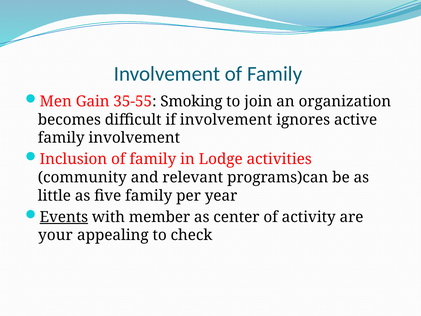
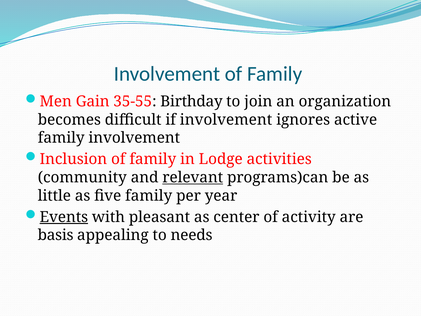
Smoking: Smoking -> Birthday (191, 101)
relevant underline: none -> present (193, 177)
member: member -> pleasant (159, 217)
your: your -> basis (56, 235)
check: check -> needs (192, 235)
